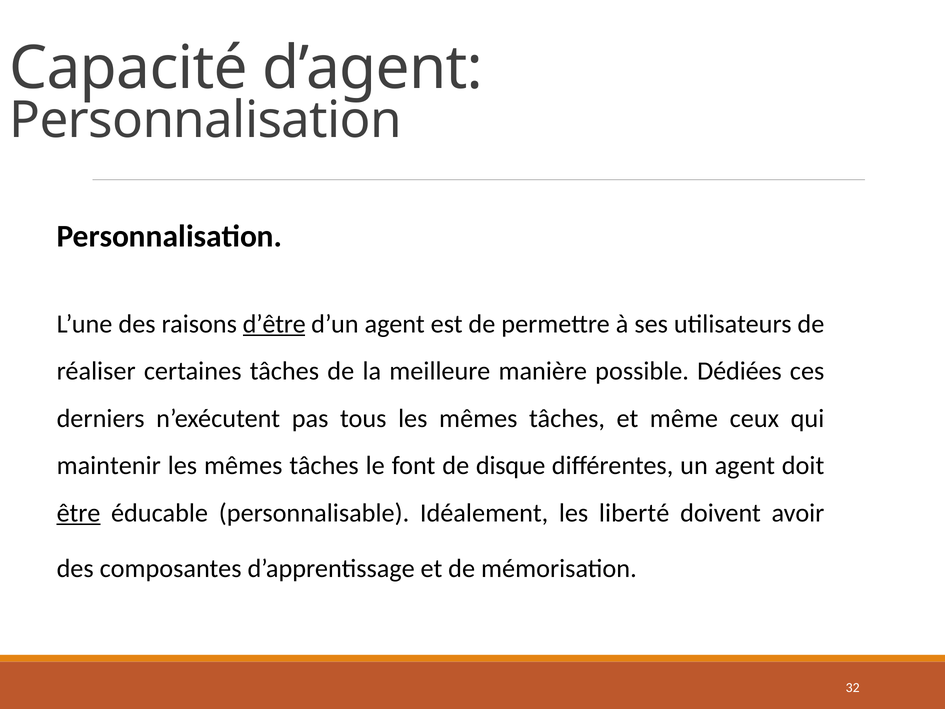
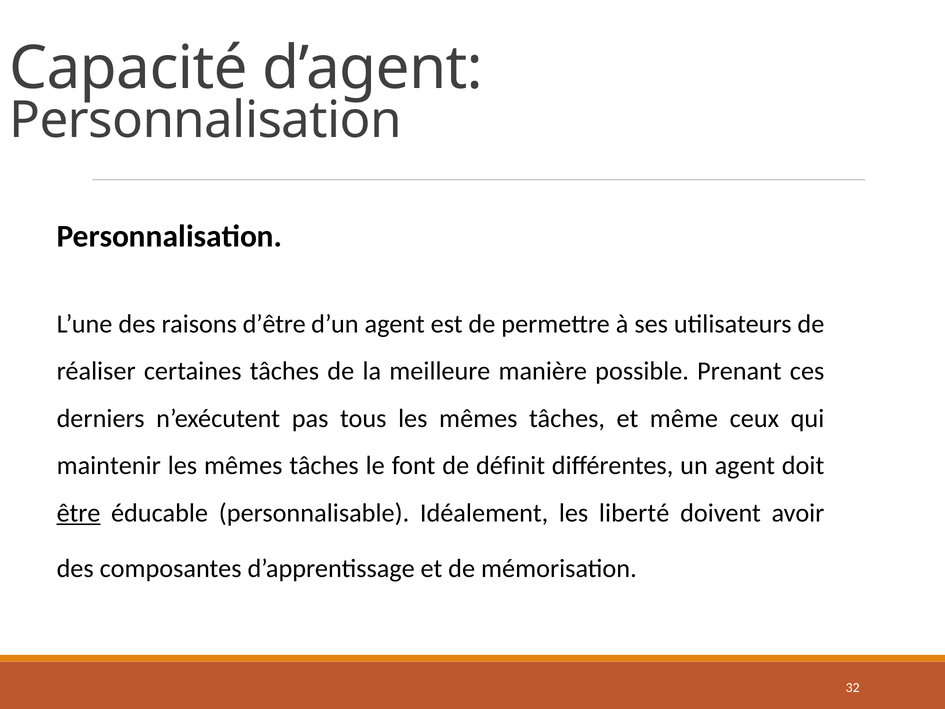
d’être underline: present -> none (274, 324)
Dédiées: Dédiées -> Prenant (739, 371)
disque: disque -> définit (511, 466)
